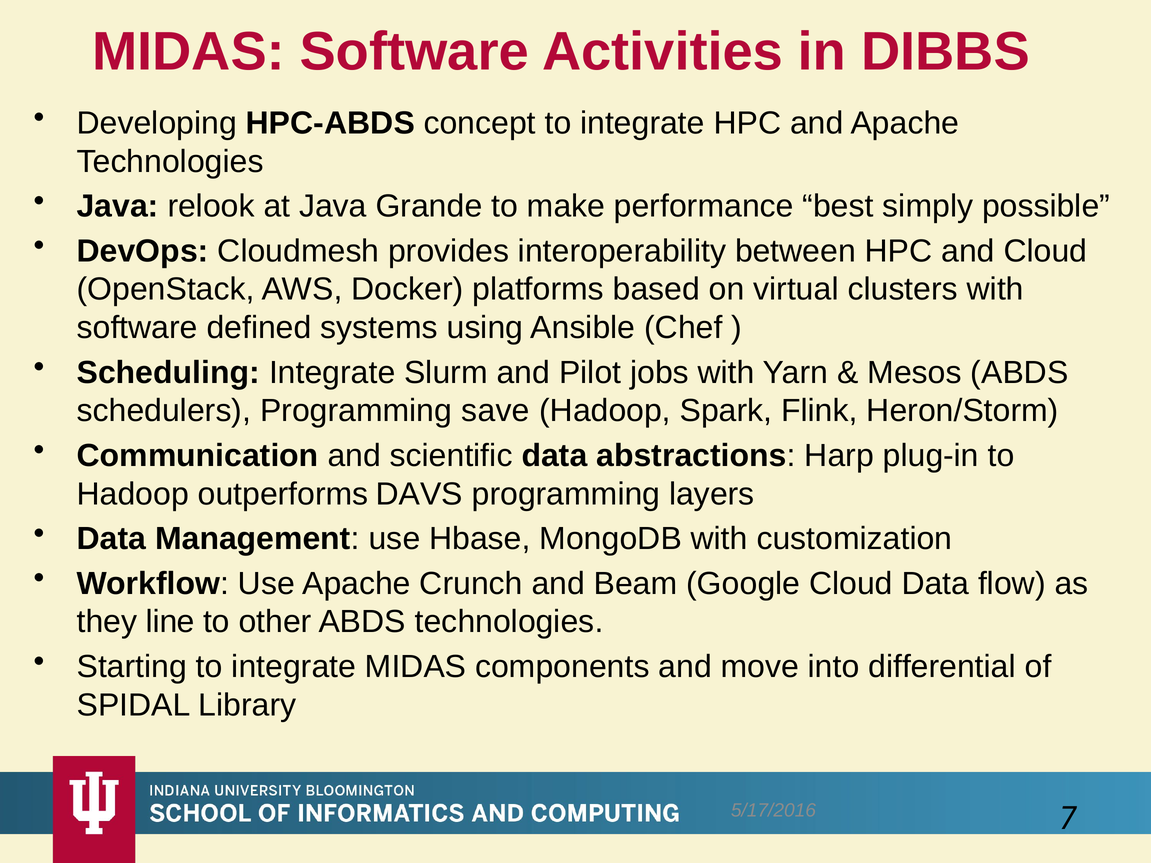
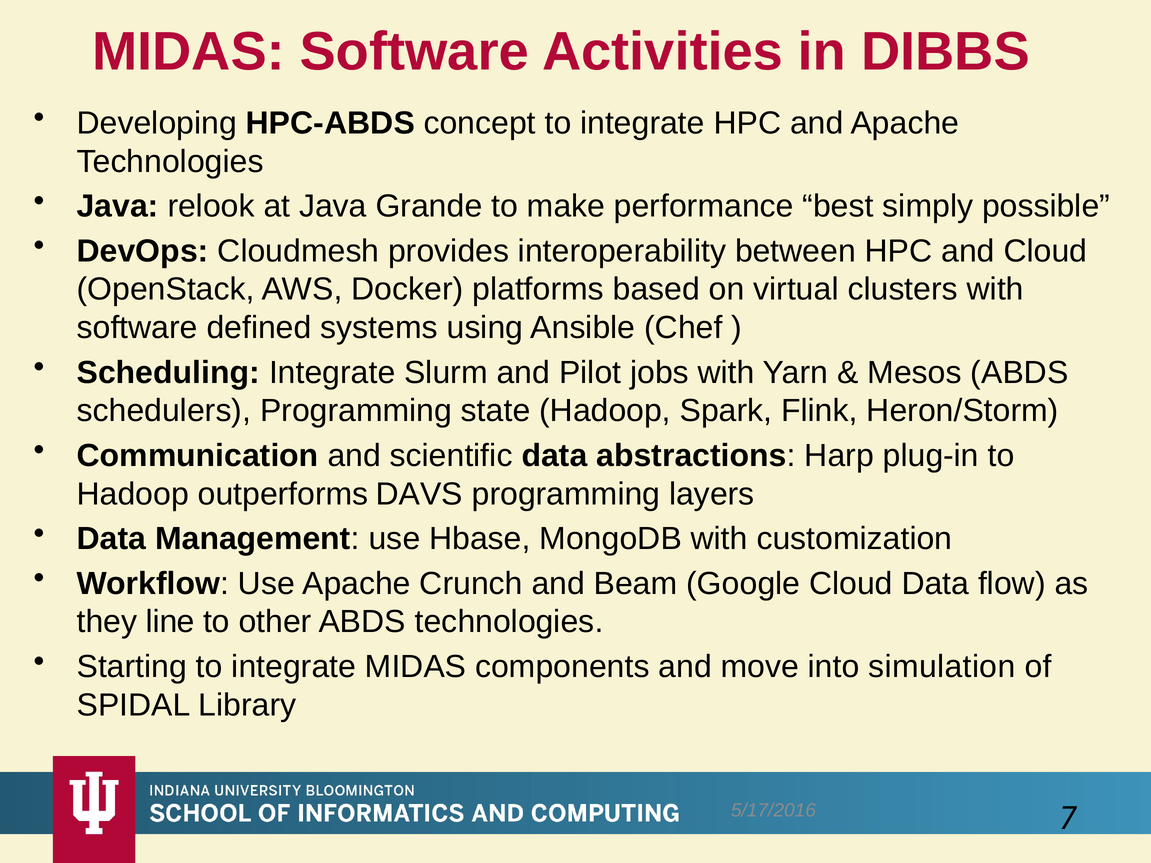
save: save -> state (496, 411)
differential: differential -> simulation (942, 667)
